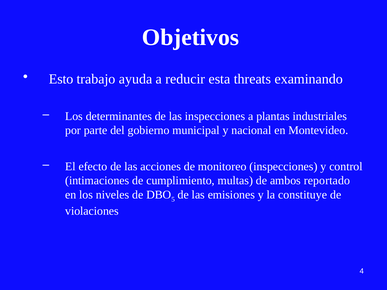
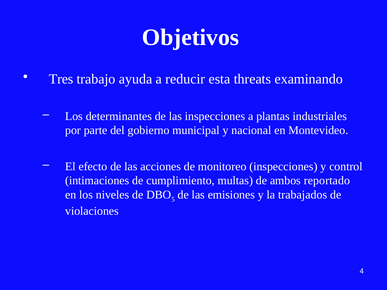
Esto: Esto -> Tres (61, 79)
constituye: constituye -> trabajados (303, 195)
